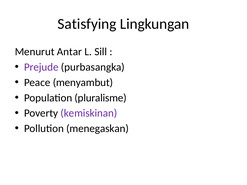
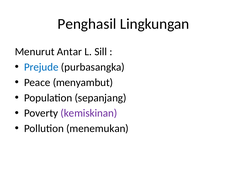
Satisfying: Satisfying -> Penghasil (87, 24)
Prejude colour: purple -> blue (41, 67)
pluralisme: pluralisme -> sepanjang (101, 98)
menegaskan: menegaskan -> menemukan (98, 129)
